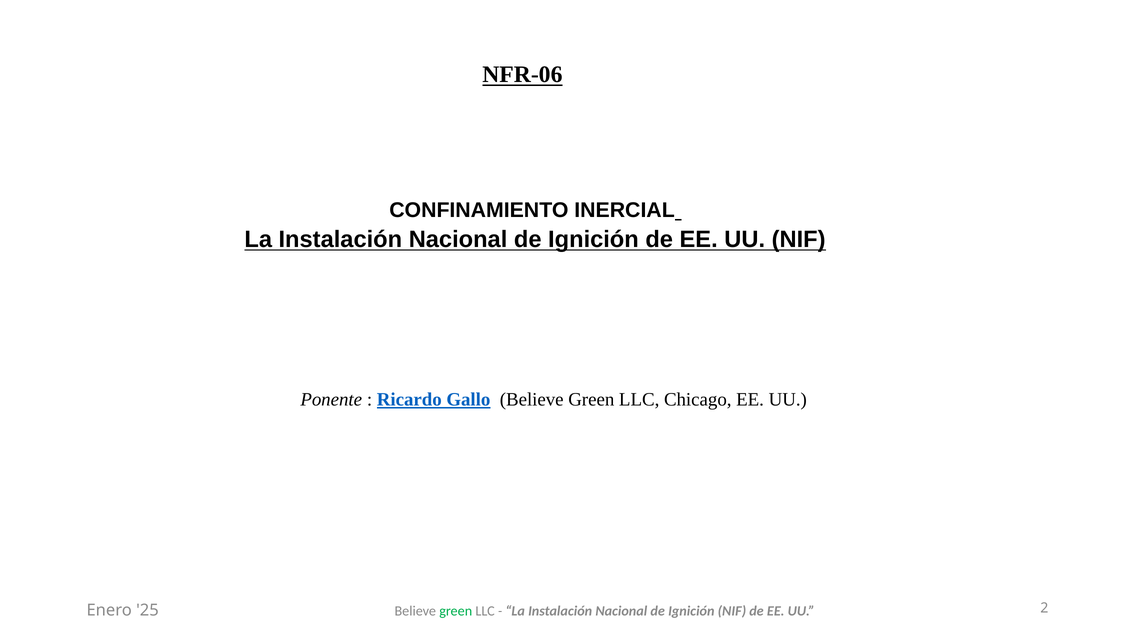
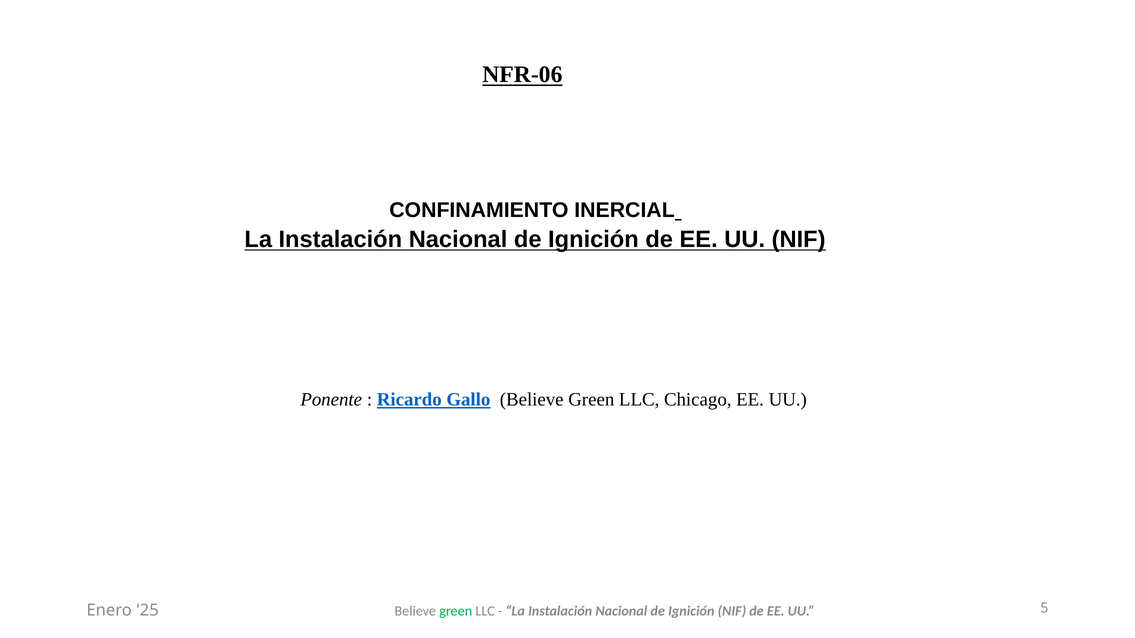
2: 2 -> 5 (1044, 609)
